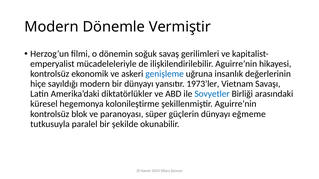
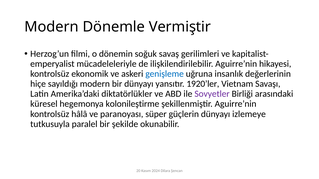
1973’ler: 1973’ler -> 1920’ler (203, 84)
Sovyetler colour: blue -> purple (212, 94)
blok: blok -> hâlâ (79, 114)
eğmeme: eğmeme -> izlemeye (249, 114)
